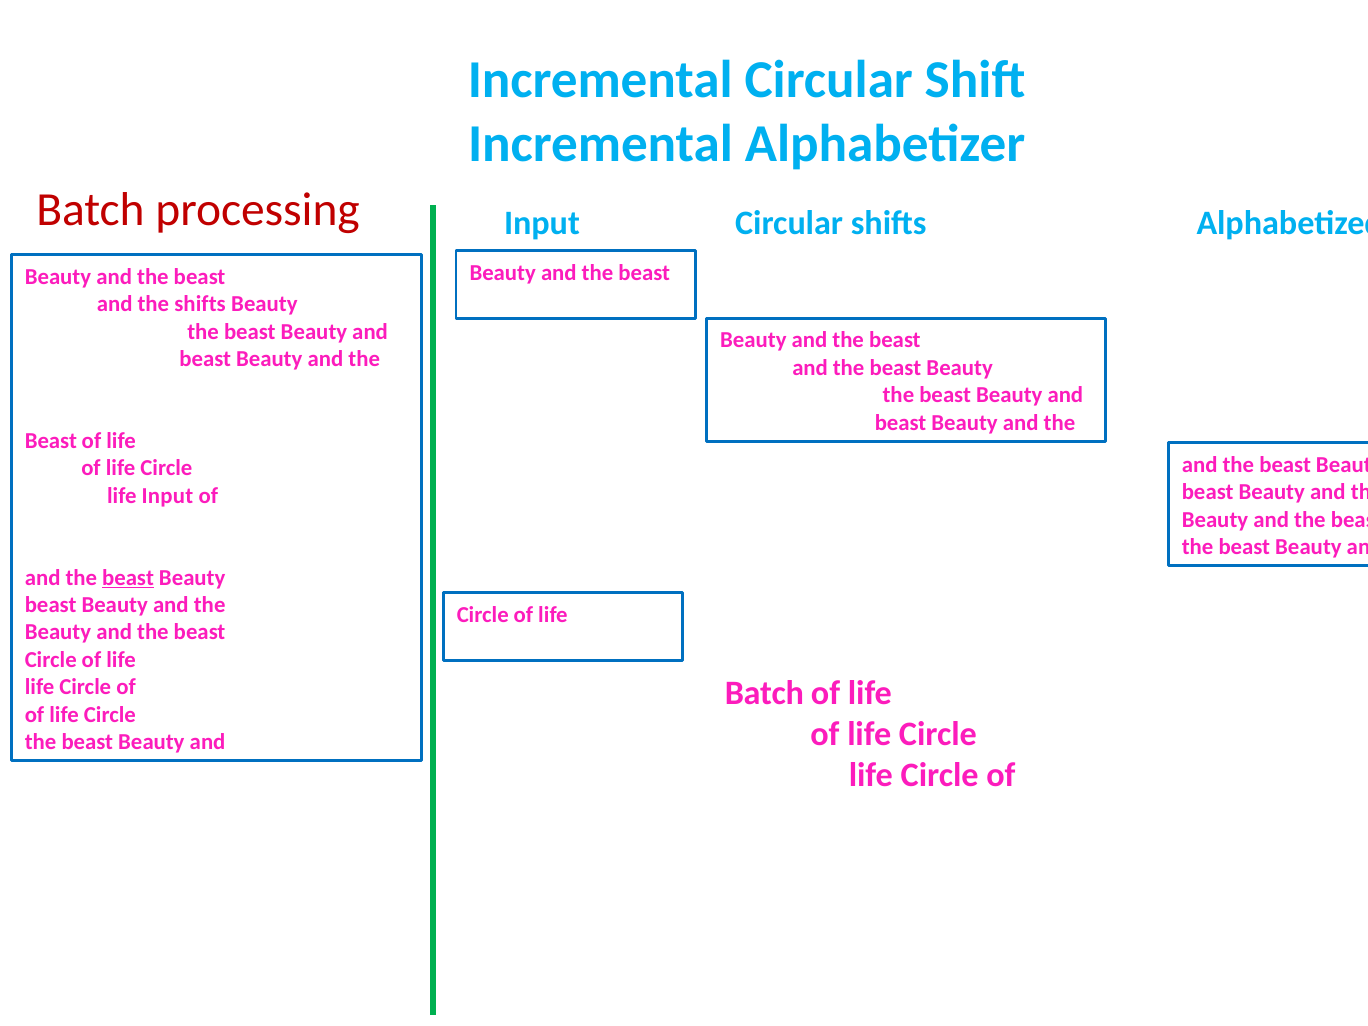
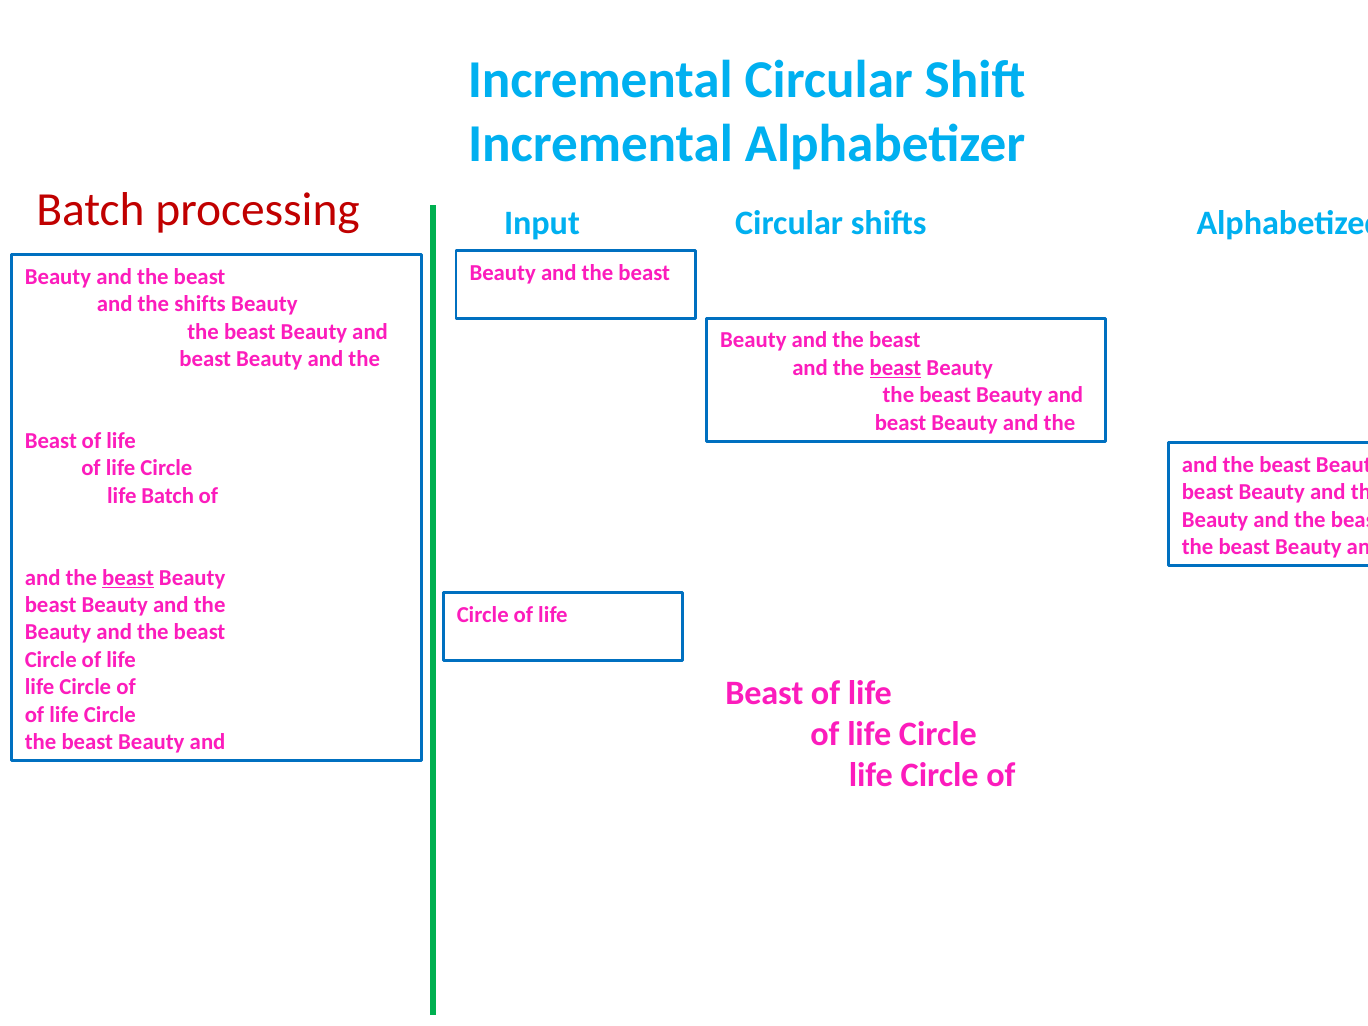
beast underline: none -> present (895, 368)
life Input: Input -> Batch (168, 496)
Batch: Batch -> Beast (764, 694)
